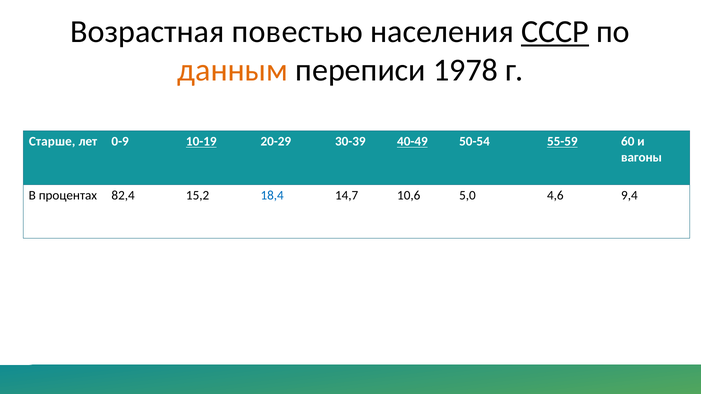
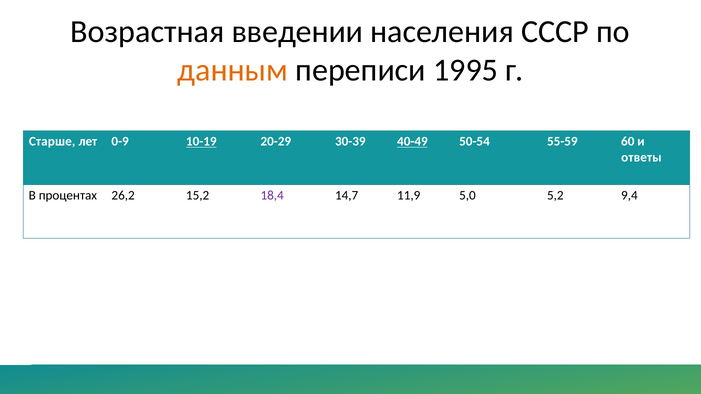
повестью: повестью -> введении (297, 32)
СССР underline: present -> none (555, 32)
1978: 1978 -> 1995 (466, 70)
55-59 underline: present -> none (562, 142)
вагоны: вагоны -> ответы (641, 158)
82,4: 82,4 -> 26,2 (123, 196)
18,4 colour: blue -> purple (272, 196)
10,6: 10,6 -> 11,9 (409, 196)
4,6: 4,6 -> 5,2 (555, 196)
